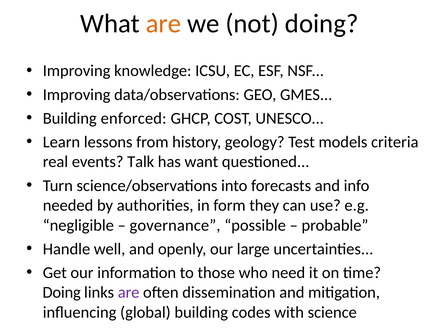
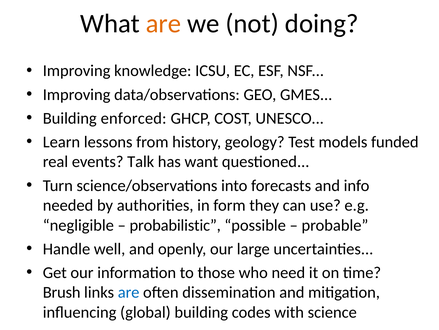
criteria: criteria -> funded (395, 142)
governance: governance -> probabilistic (175, 225)
Doing: Doing -> Brush (62, 292)
are colour: purple -> blue (129, 292)
